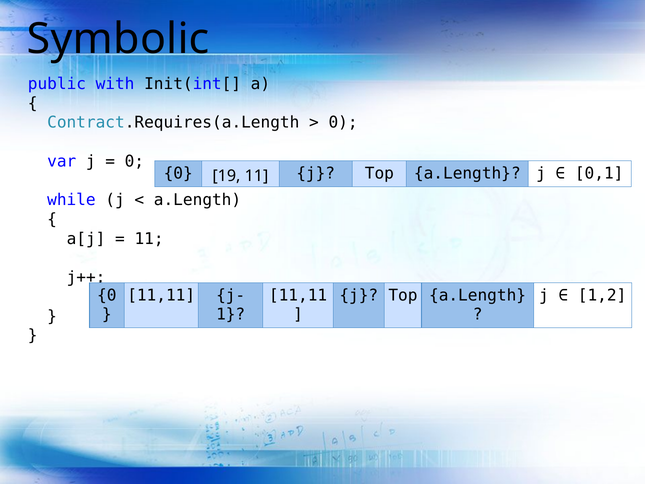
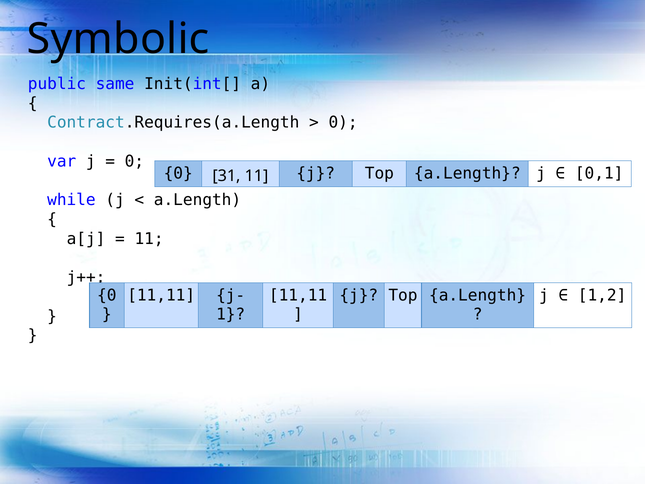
with: with -> same (115, 84)
19: 19 -> 31 (226, 176)
